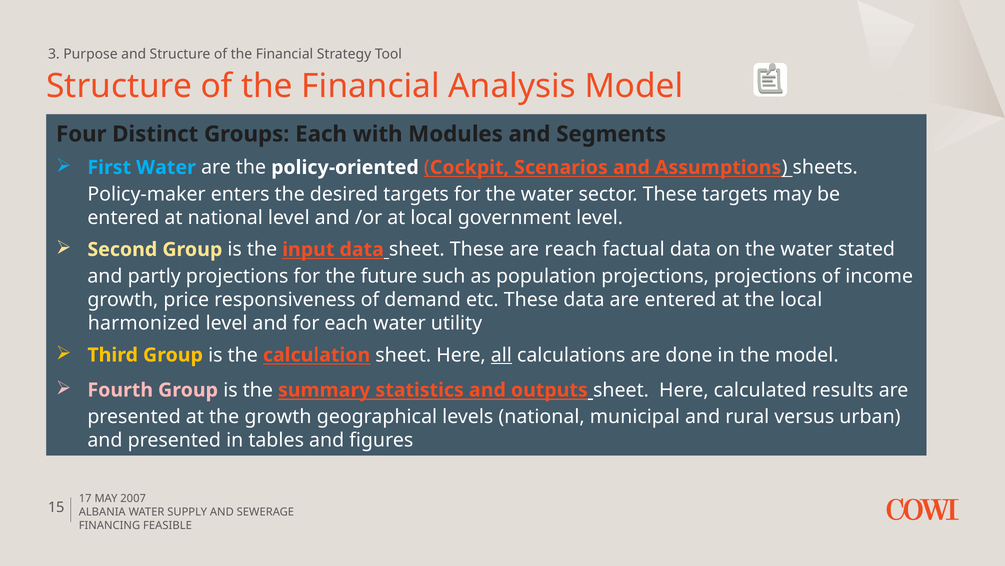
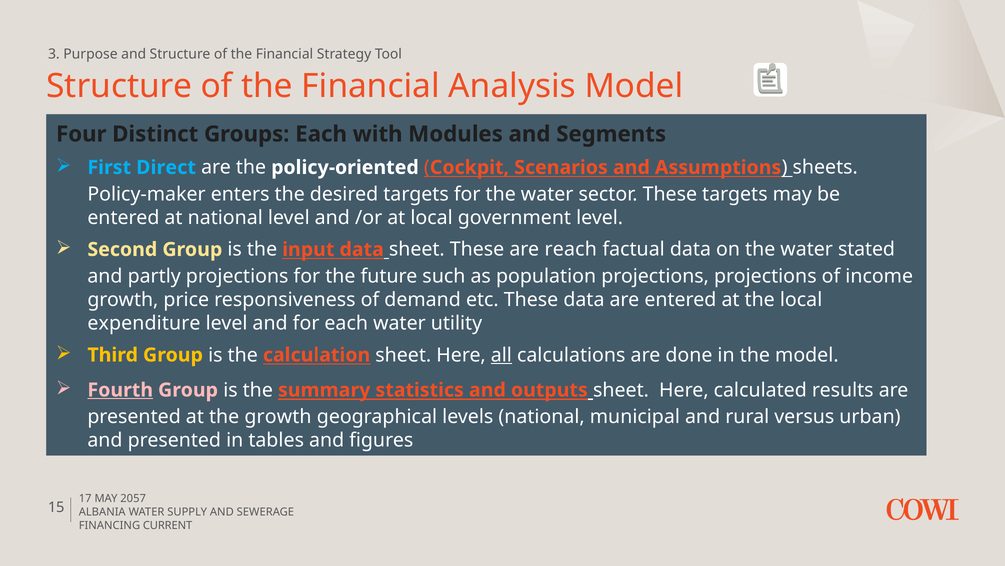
First Water: Water -> Direct (166, 167)
harmonized: harmonized -> expenditure (144, 323)
Fourth underline: none -> present (120, 390)
2007: 2007 -> 2057 (133, 498)
FEASIBLE: FEASIBLE -> CURRENT (168, 525)
